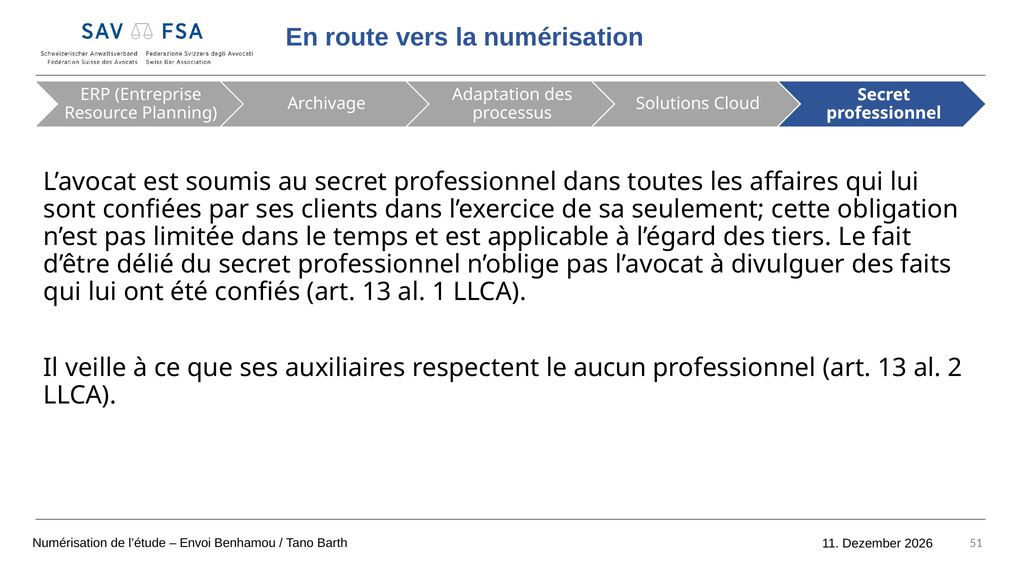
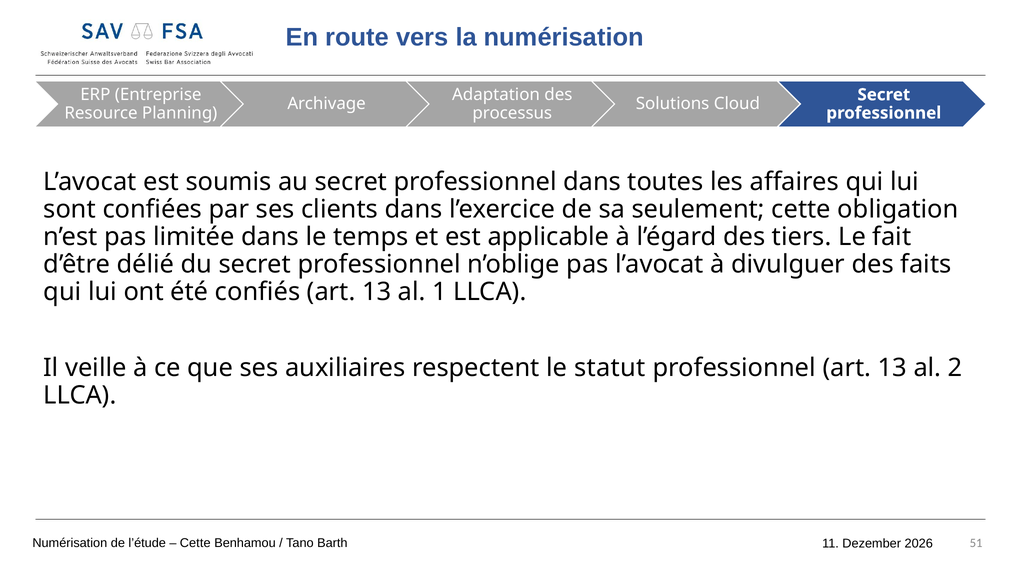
aucun: aucun -> statut (610, 368)
Envoi: Envoi -> Cette (195, 543)
